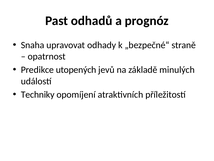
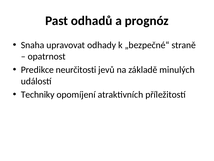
utopených: utopených -> neurčitosti (76, 70)
